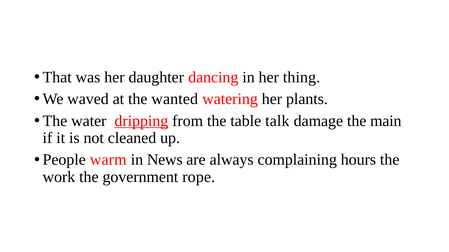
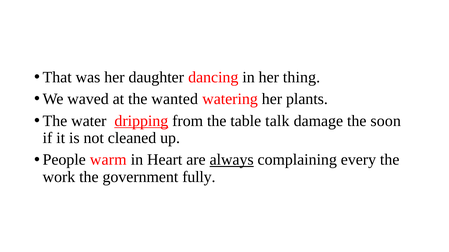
main: main -> soon (386, 121)
News: News -> Heart (165, 160)
always underline: none -> present (232, 160)
hours: hours -> every (358, 160)
rope: rope -> fully (199, 177)
